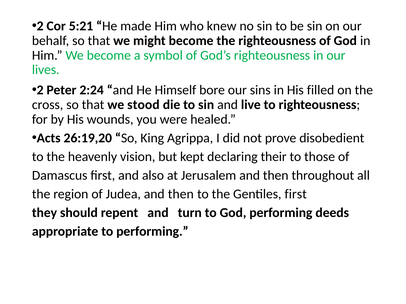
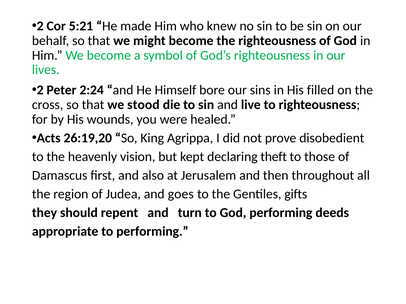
their: their -> theft (274, 157)
Judea and then: then -> goes (181, 194)
Gentiles first: first -> gifts (296, 194)
